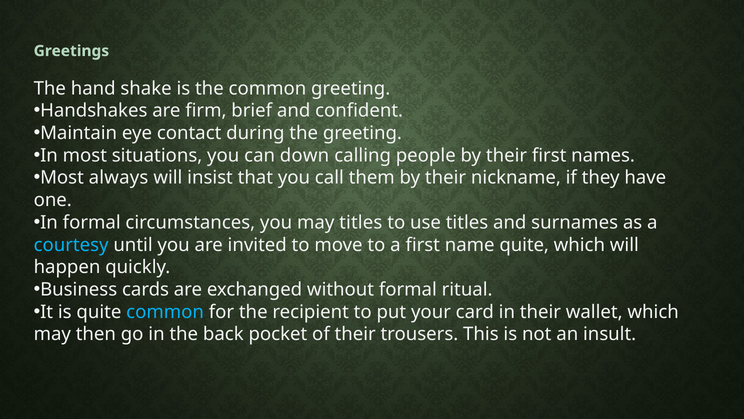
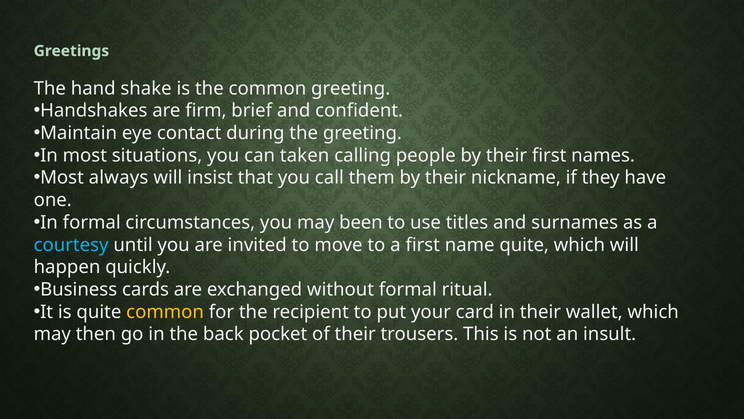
down: down -> taken (305, 155)
may titles: titles -> been (361, 222)
common colour: light blue -> yellow (165, 312)
